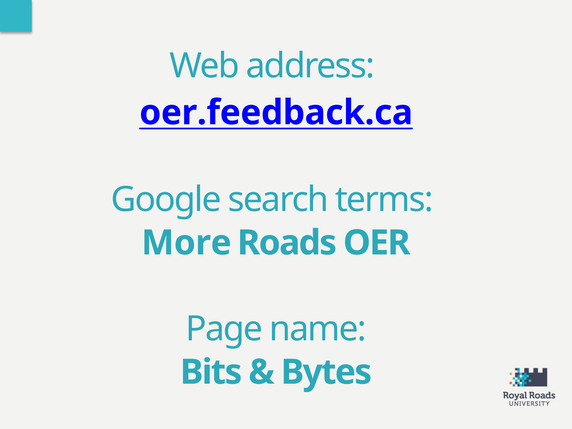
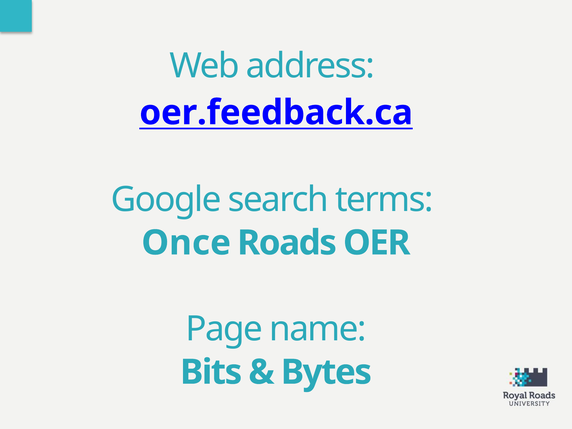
More: More -> Once (186, 243)
